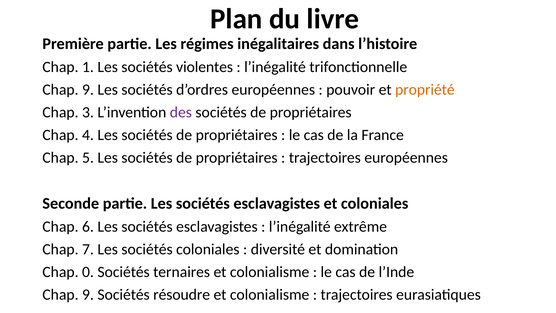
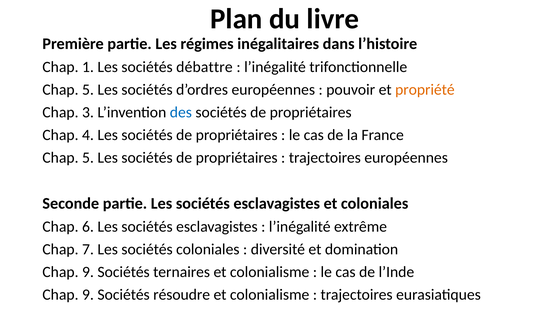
violentes: violentes -> débattre (204, 67)
9: 9 -> 5 (88, 90)
des colour: purple -> blue (181, 112)
0: 0 -> 9 (88, 272)
